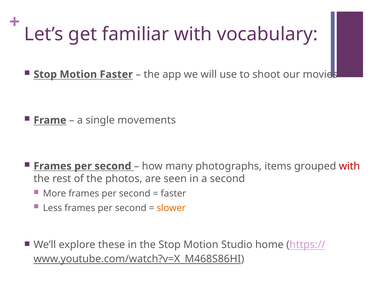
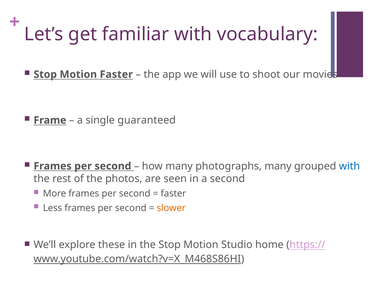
movements: movements -> guaranteed (147, 120)
photographs items: items -> many (278, 166)
with colour: red -> blue (349, 166)
